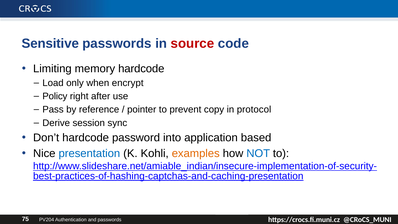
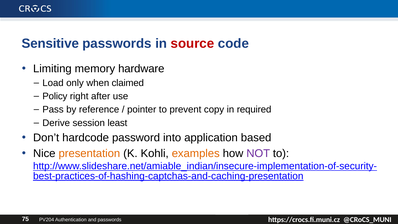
memory hardcode: hardcode -> hardware (141, 69)
encrypt: encrypt -> claimed (128, 83)
protocol: protocol -> required (254, 110)
sync: sync -> least (117, 123)
presentation colour: blue -> orange (89, 153)
NOT colour: blue -> purple (258, 153)
